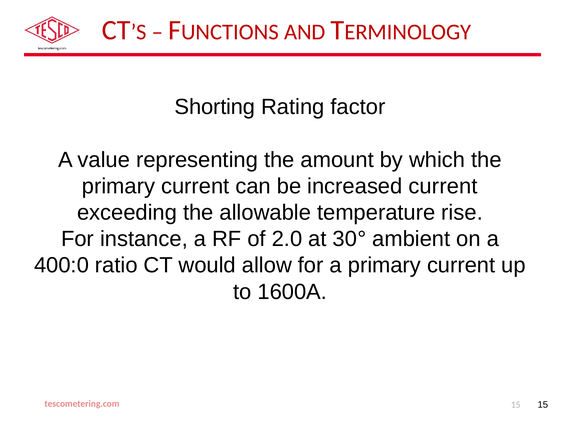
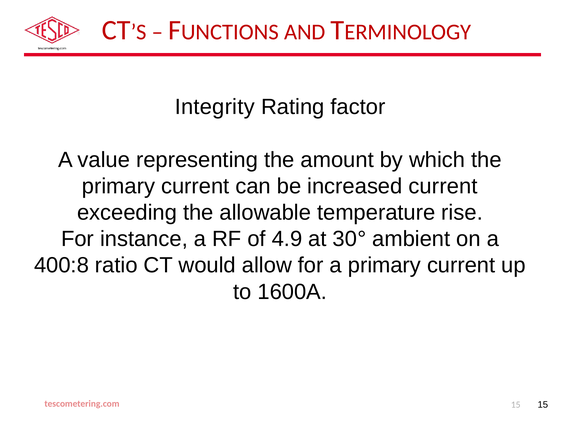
Shorting: Shorting -> Integrity (215, 107)
2.0: 2.0 -> 4.9 (287, 239)
400:0: 400:0 -> 400:8 (61, 265)
